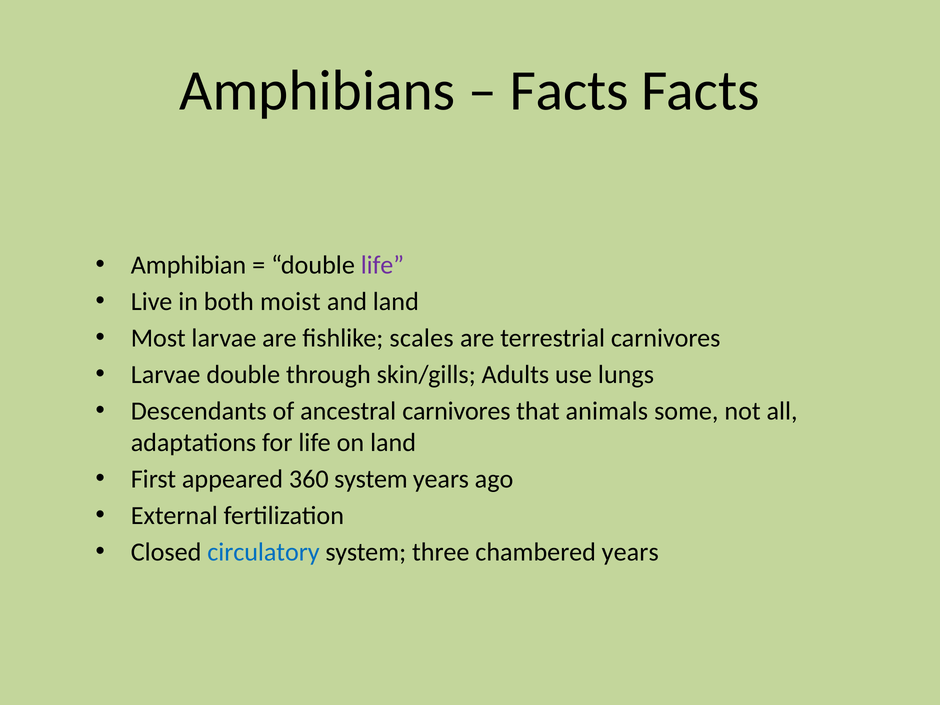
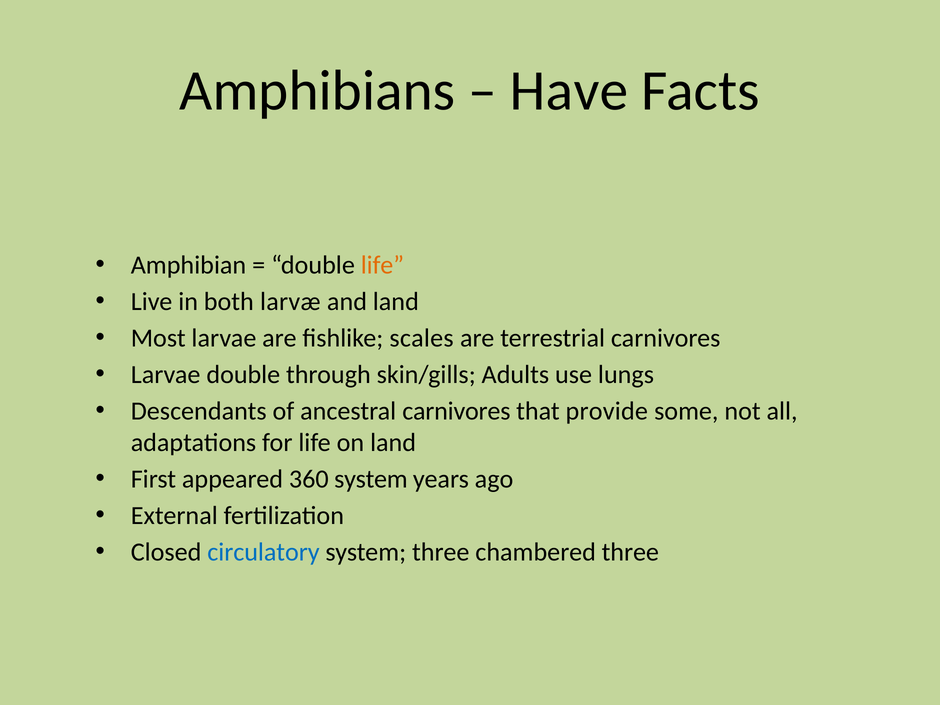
Facts: Facts -> Have (569, 91)
life colour: purple -> orange (382, 265)
moist: moist -> larvæ (290, 302)
animals: animals -> provide (607, 411)
chambered years: years -> three (630, 552)
